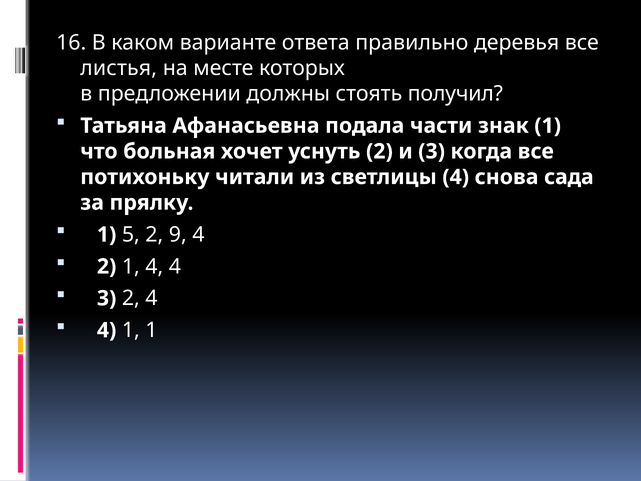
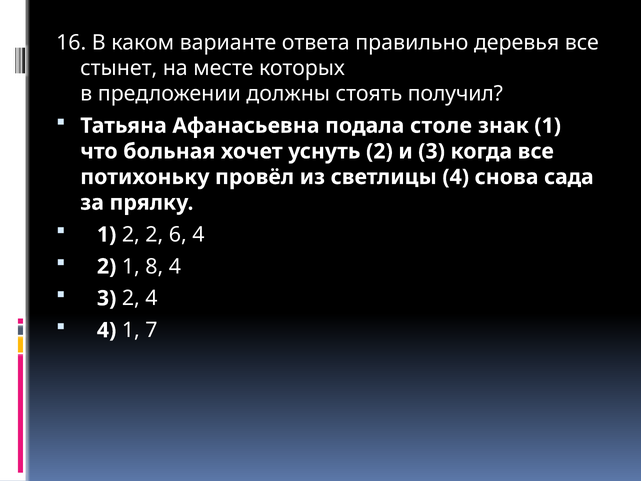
листья: листья -> стынет (119, 68)
части: части -> столе (441, 126)
читали: читали -> провёл (255, 177)
1 5: 5 -> 2 (131, 234)
9: 9 -> 6 (178, 234)
1 4: 4 -> 8 (154, 266)
1 1: 1 -> 7 (151, 330)
